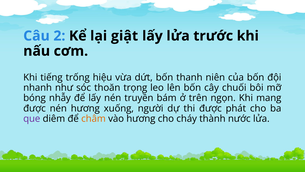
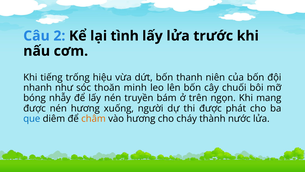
giật: giật -> tình (125, 36)
trọng: trọng -> minh (135, 88)
que colour: purple -> blue (32, 118)
